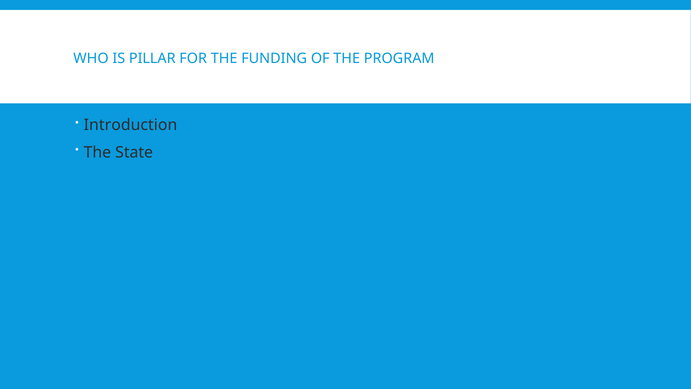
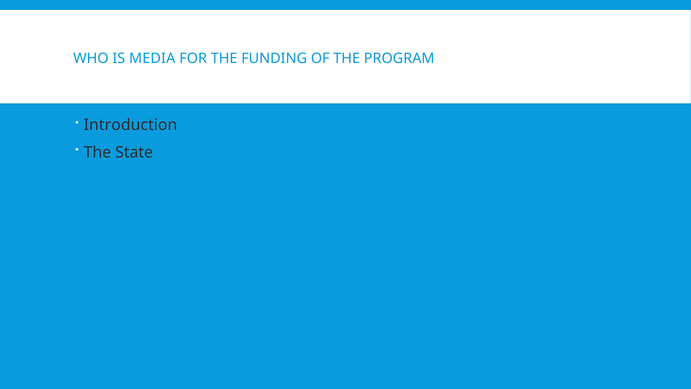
PILLAR: PILLAR -> MEDIA (152, 58)
